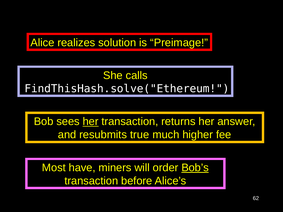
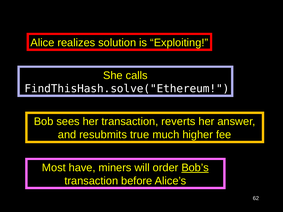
Preimage: Preimage -> Exploiting (179, 43)
her underline: present -> none (91, 122)
returns: returns -> reverts (178, 122)
